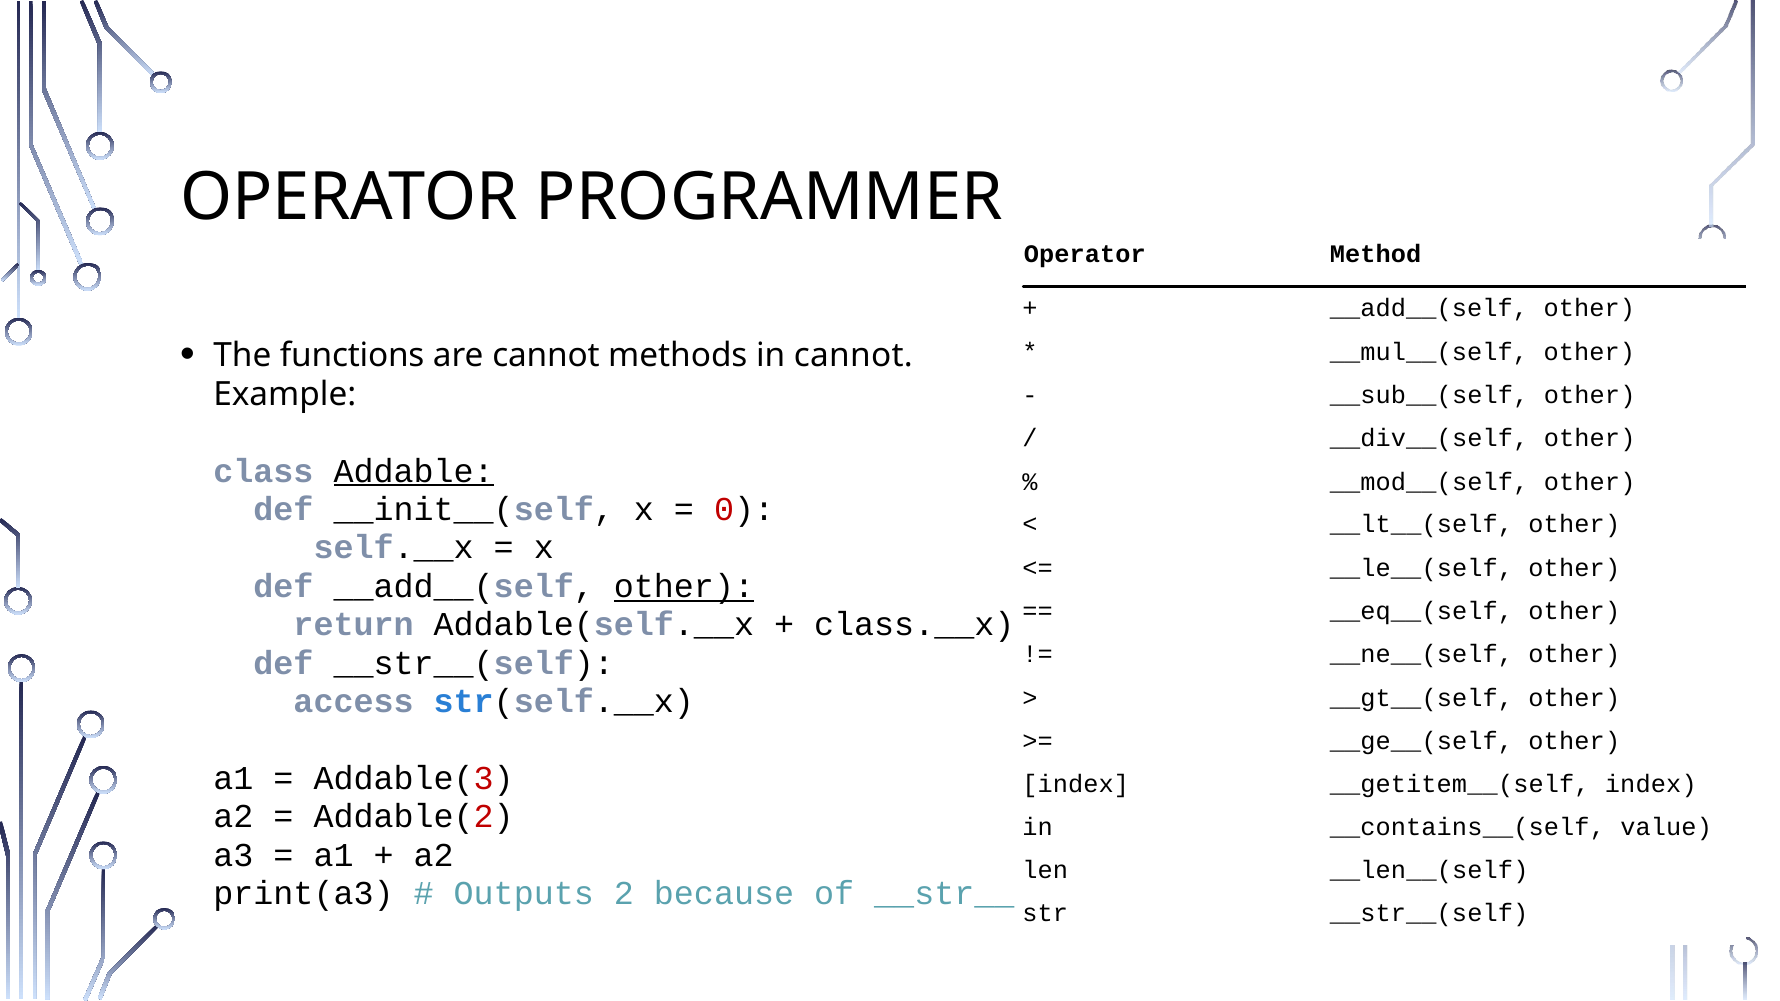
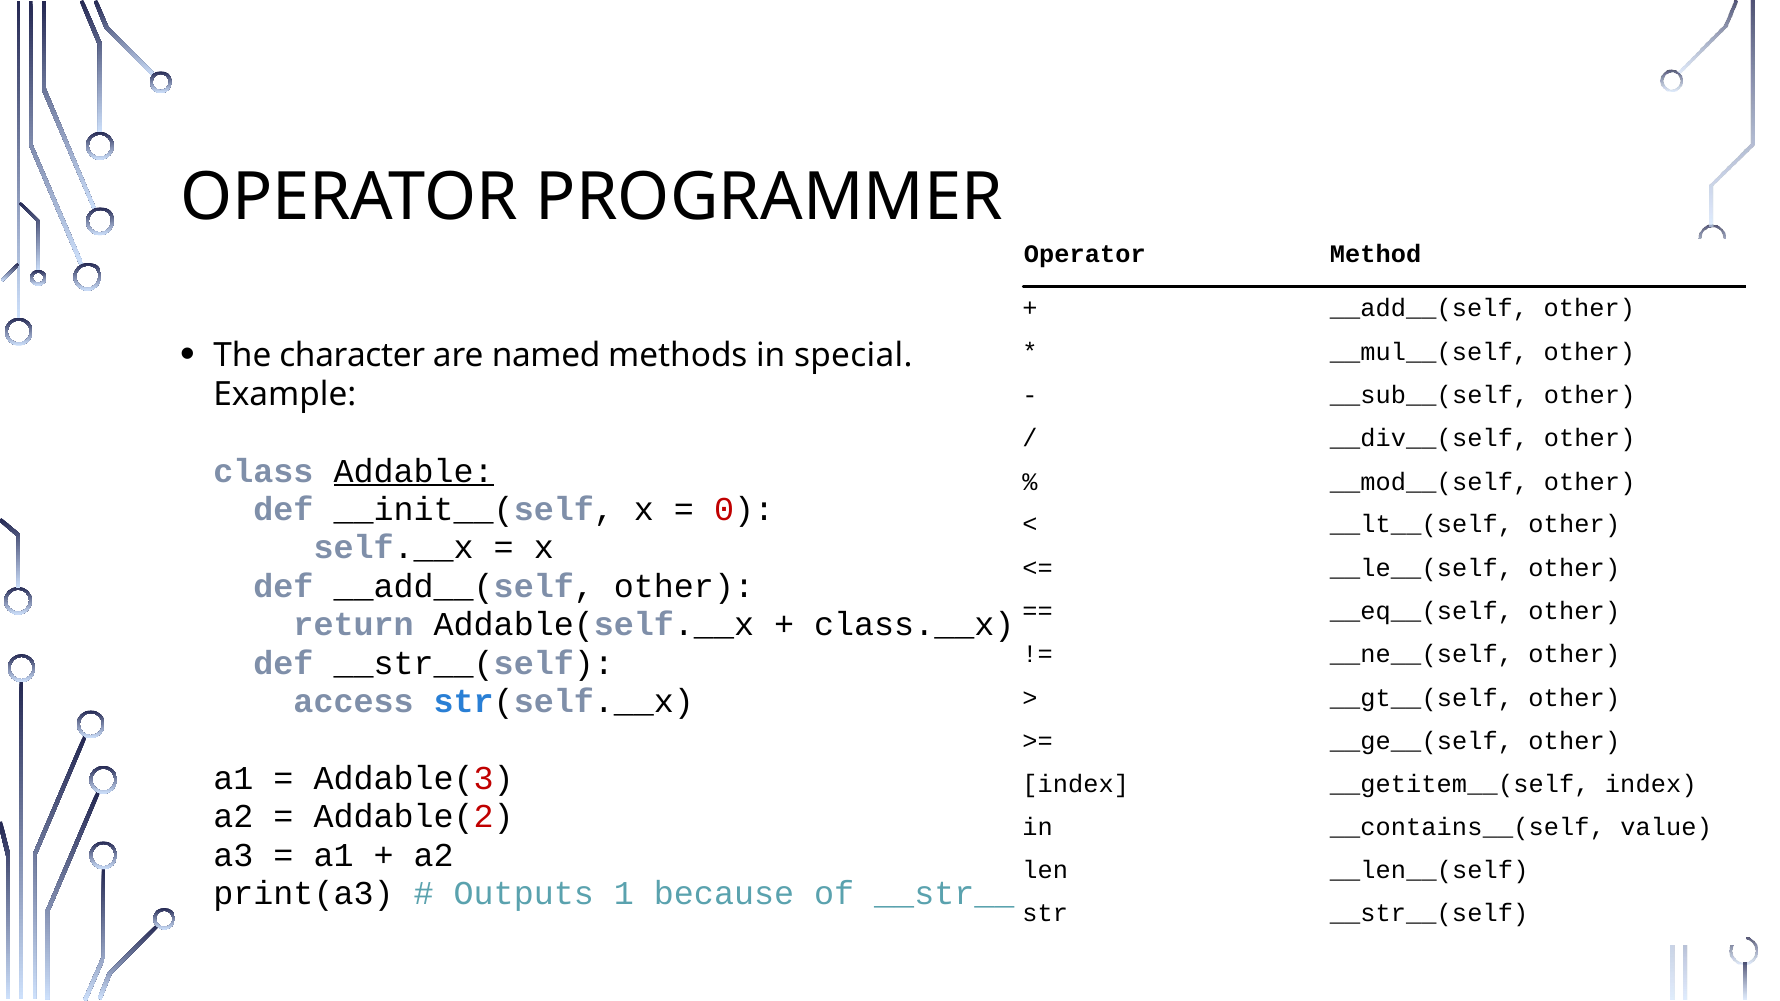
functions: functions -> character (352, 356)
are cannot: cannot -> named (546, 356)
in cannot: cannot -> special (853, 356)
other underline: present -> none (684, 586)
2: 2 -> 1 (624, 894)
